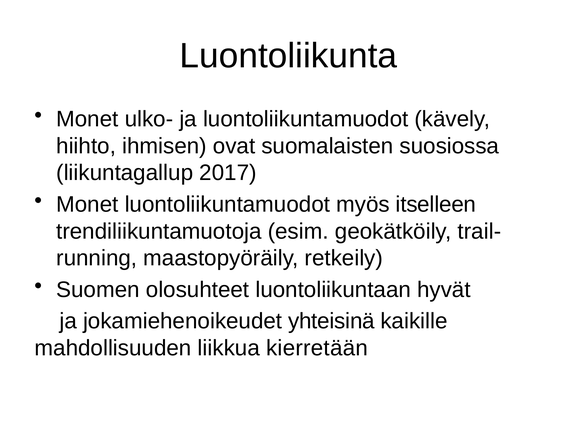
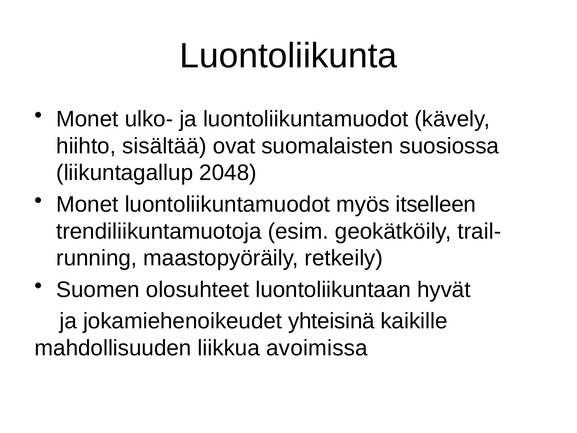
ihmisen: ihmisen -> sisältää (164, 146)
2017: 2017 -> 2048 (228, 173)
kierretään: kierretään -> avoimissa (317, 348)
